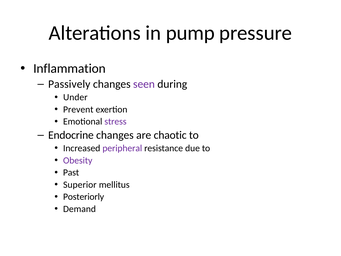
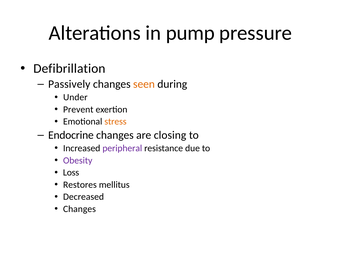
Inflammation: Inflammation -> Defibrillation (69, 68)
seen colour: purple -> orange (144, 84)
stress colour: purple -> orange (115, 121)
chaotic: chaotic -> closing (170, 135)
Past: Past -> Loss (71, 172)
Superior: Superior -> Restores (80, 184)
Posteriorly: Posteriorly -> Decreased (84, 197)
Demand: Demand -> Changes (79, 209)
